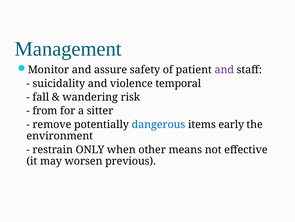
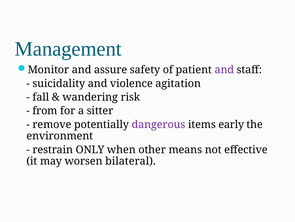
temporal: temporal -> agitation (178, 83)
dangerous colour: blue -> purple (159, 124)
previous: previous -> bilateral (130, 161)
